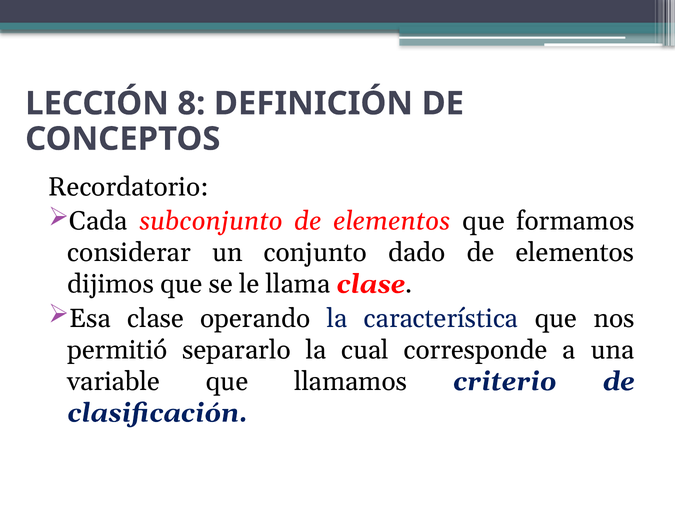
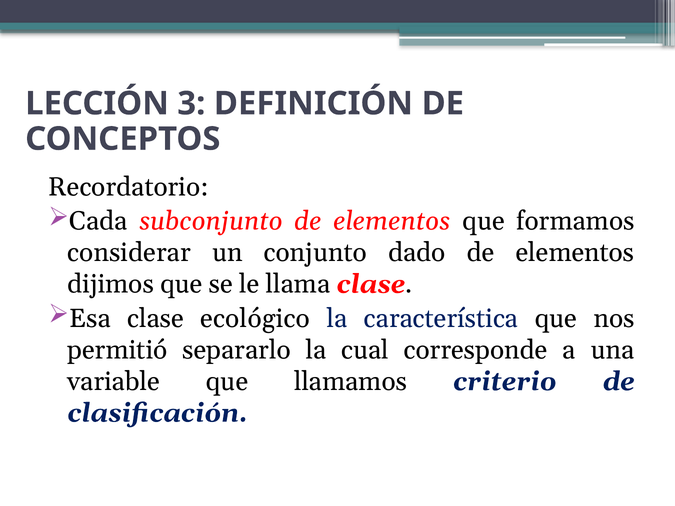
8: 8 -> 3 (191, 104)
operando: operando -> ecológico (255, 319)
